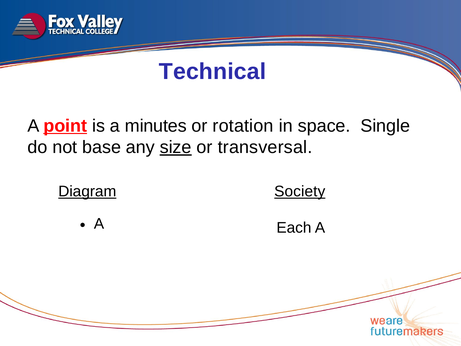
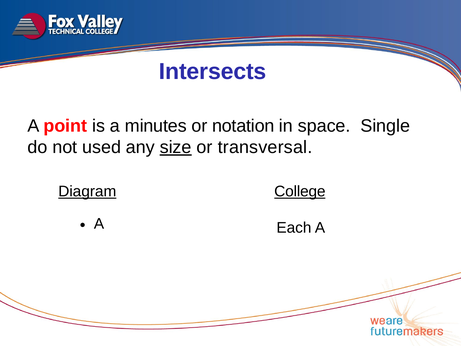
Technical: Technical -> Intersects (213, 72)
point underline: present -> none (65, 126)
rotation: rotation -> notation (243, 126)
base: base -> used (102, 147)
Society: Society -> College (300, 191)
